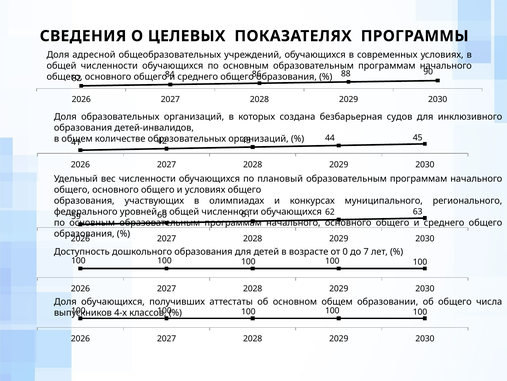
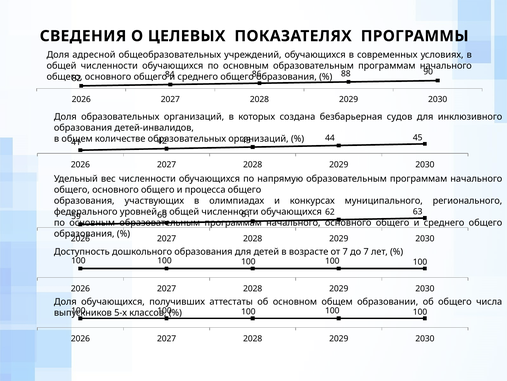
плановый: плановый -> напрямую (280, 178)
и условиях: условиях -> процесса (205, 189)
от 0: 0 -> 7 (345, 251)
4-х: 4-х -> 5-х (121, 312)
